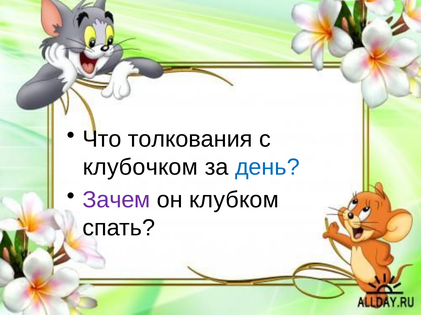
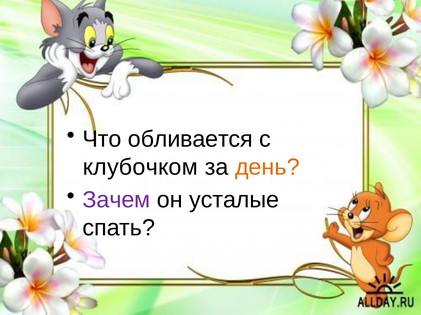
толкования: толкования -> обливается (190, 139)
день colour: blue -> orange (267, 168)
клубком: клубком -> усталые (234, 200)
